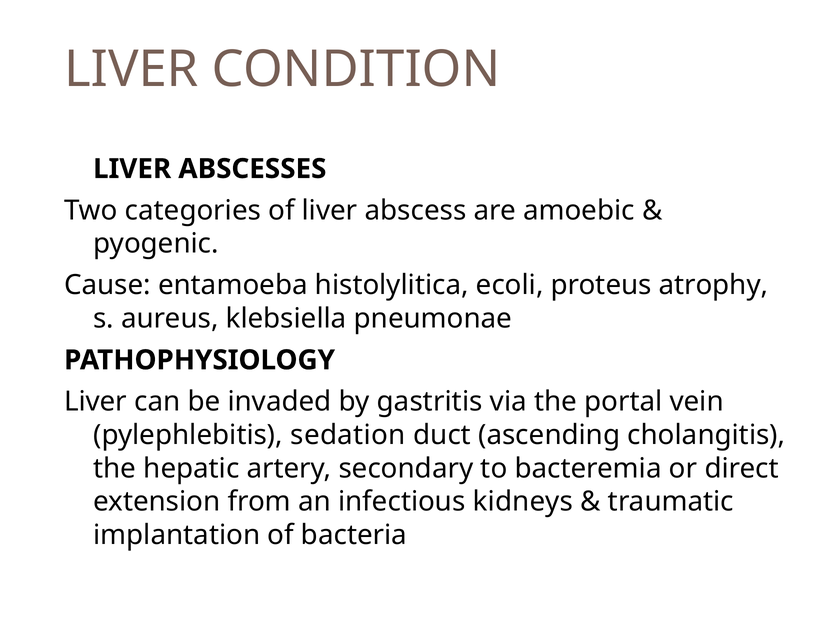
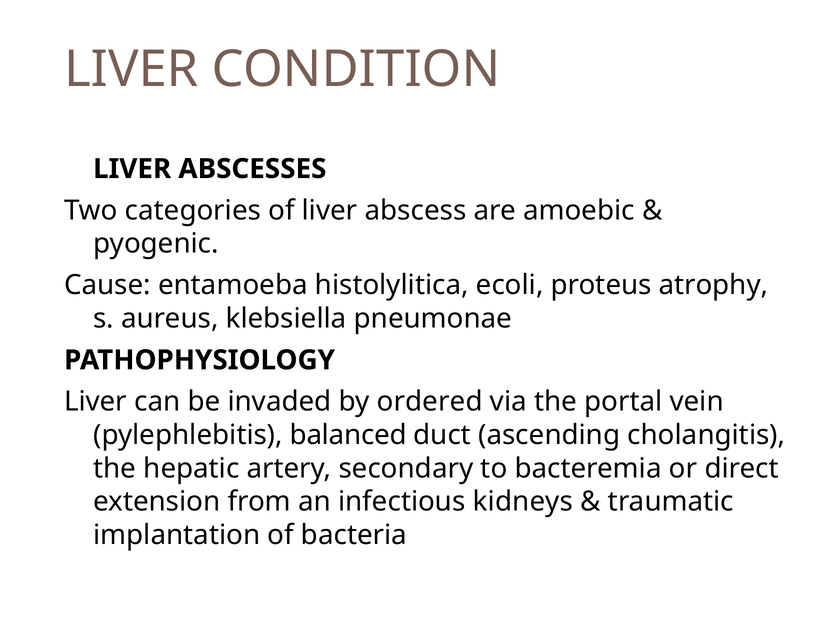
gastritis: gastritis -> ordered (430, 401)
sedation: sedation -> balanced (348, 435)
